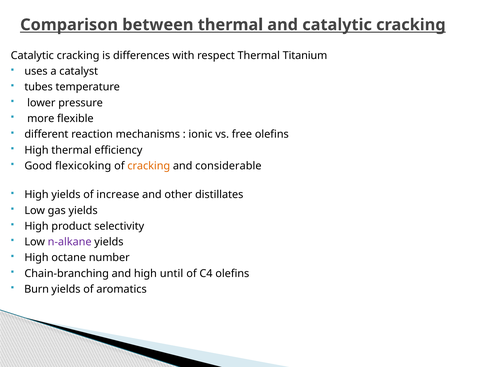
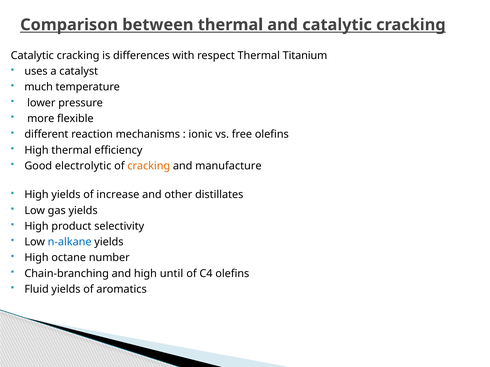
tubes: tubes -> much (39, 87)
flexicoking: flexicoking -> electrolytic (83, 166)
considerable: considerable -> manufacture (228, 166)
n-alkane colour: purple -> blue (70, 242)
Burn: Burn -> Fluid (37, 290)
